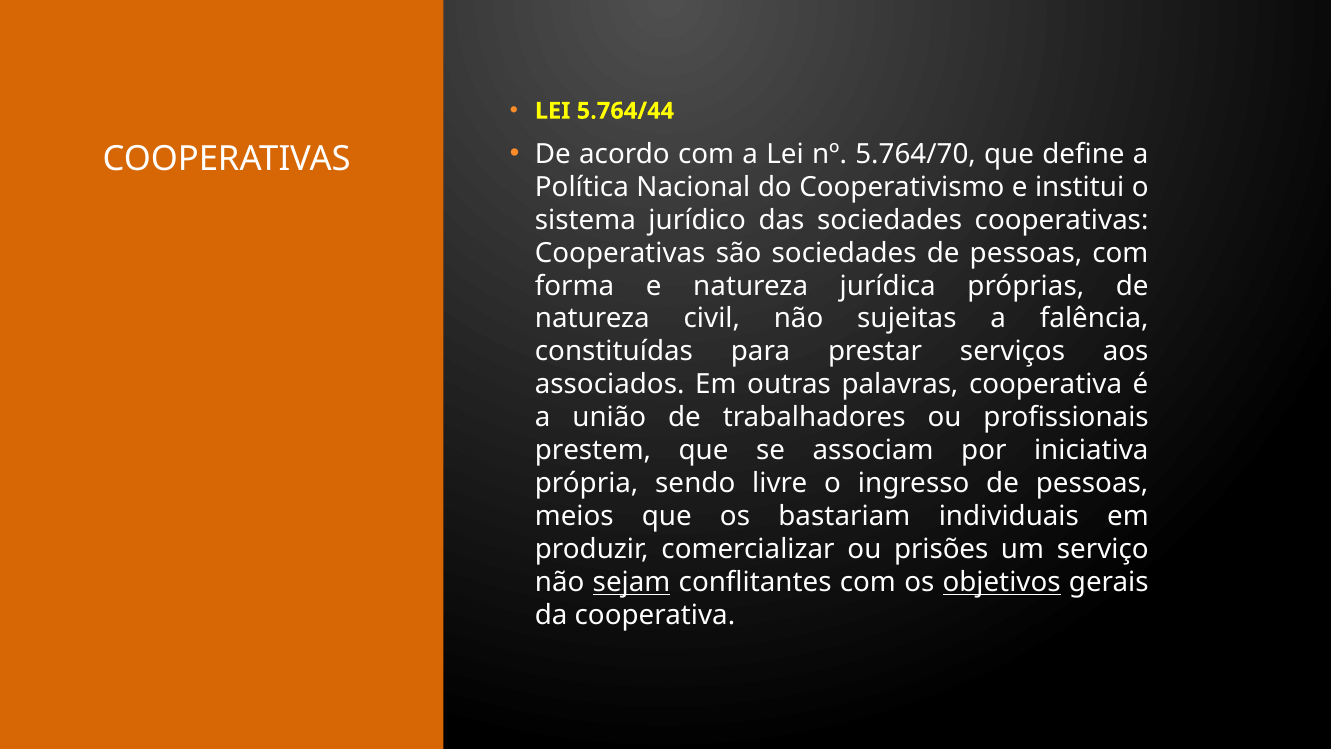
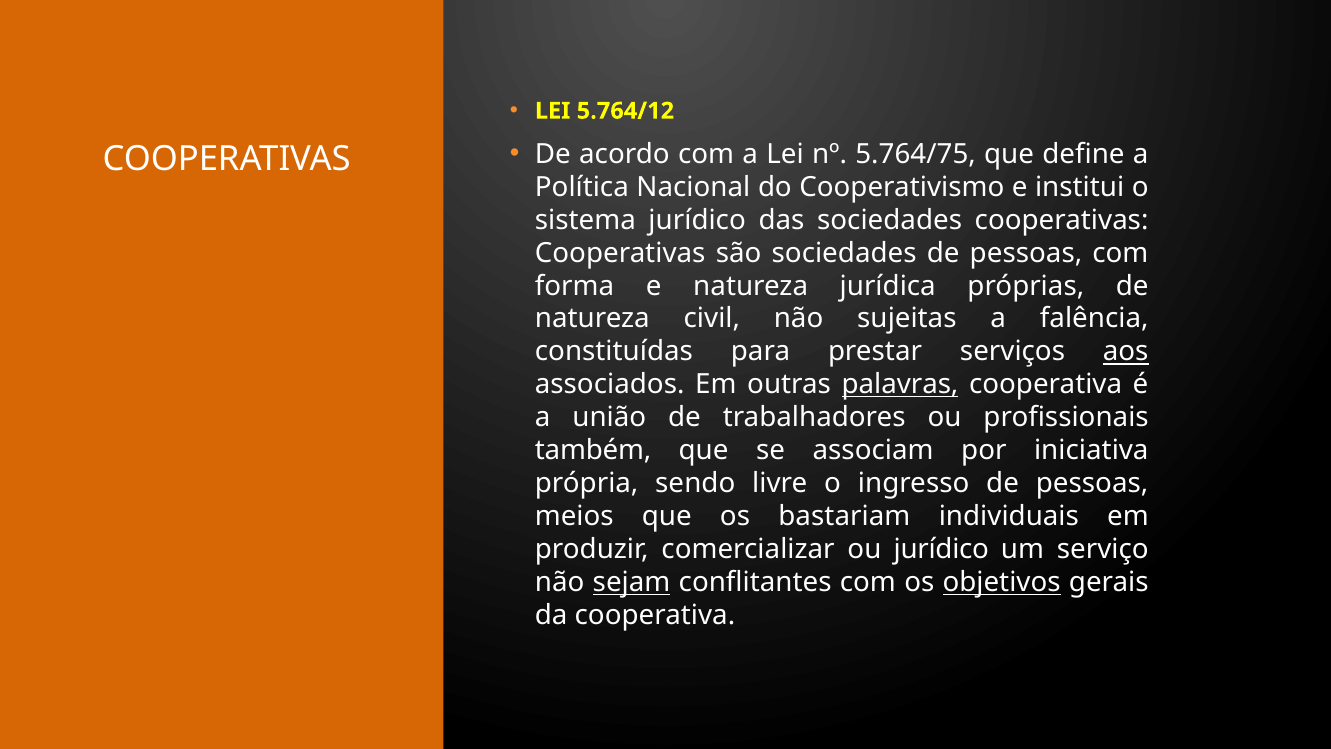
5.764/44: 5.764/44 -> 5.764/12 (625, 111)
5.764/70: 5.764/70 -> 5.764/75 (916, 154)
aos underline: none -> present (1126, 352)
palavras underline: none -> present (900, 385)
prestem: prestem -> também (593, 450)
ou prisões: prisões -> jurídico (941, 549)
